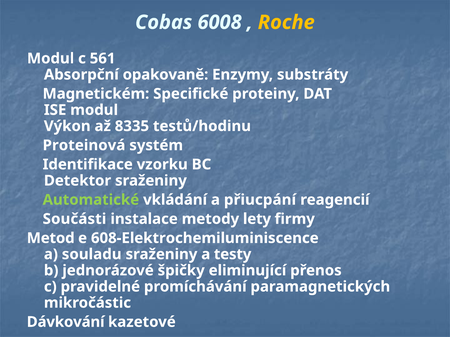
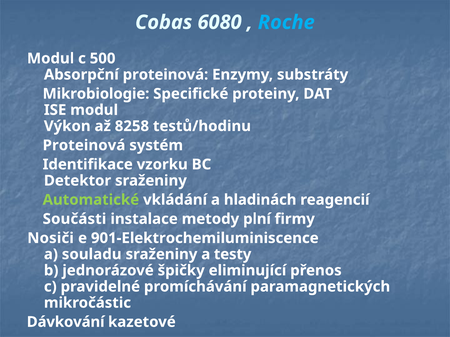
6008: 6008 -> 6080 (220, 22)
Roche colour: yellow -> light blue (286, 22)
561: 561 -> 500 (103, 59)
Absorpční opakovaně: opakovaně -> proteinová (165, 75)
Magnetickém: Magnetickém -> Mikrobiologie (96, 94)
8335: 8335 -> 8258 (132, 126)
přiucpání: přiucpání -> hladinách (260, 200)
lety: lety -> plní (257, 219)
Metod: Metod -> Nosiči (51, 238)
608-Elektrochemiluminiscence: 608-Elektrochemiluminiscence -> 901-Elektrochemiluminiscence (205, 238)
